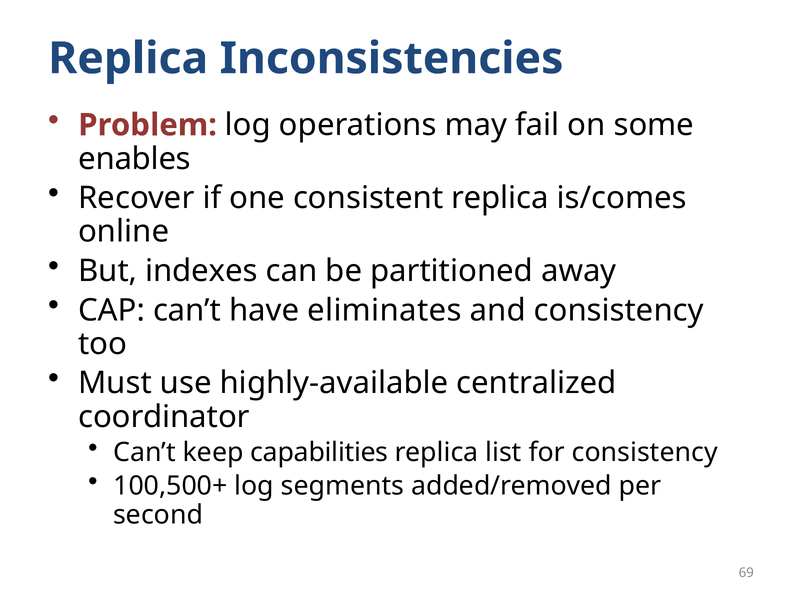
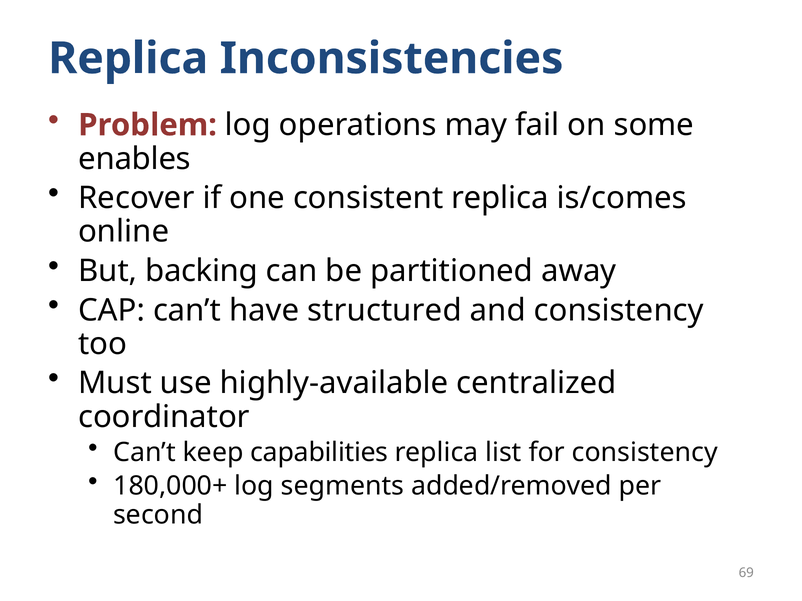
indexes: indexes -> backing (202, 271)
eliminates: eliminates -> structured (384, 310)
100,500+: 100,500+ -> 180,000+ (170, 486)
